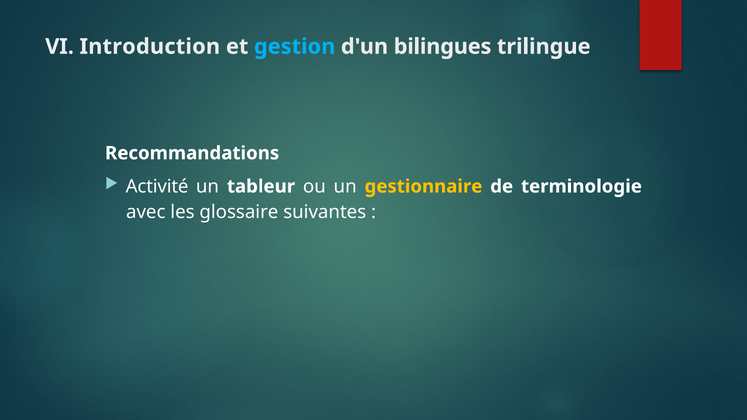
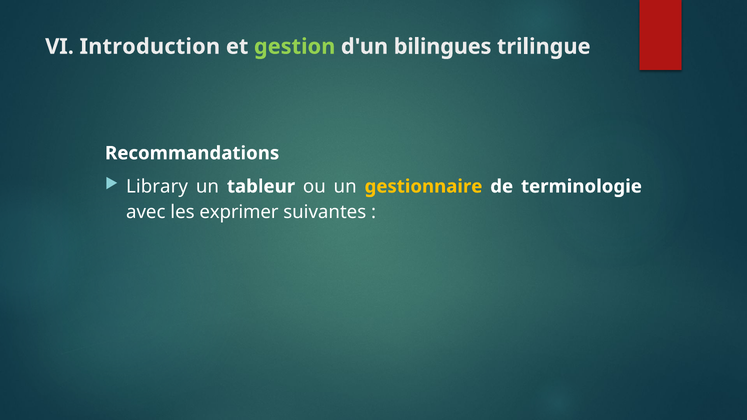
gestion colour: light blue -> light green (295, 47)
Activité: Activité -> Library (157, 187)
glossaire: glossaire -> exprimer (239, 212)
